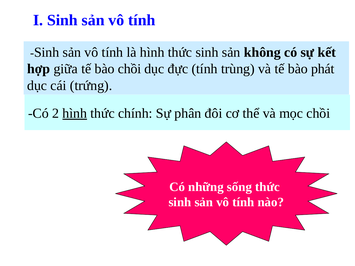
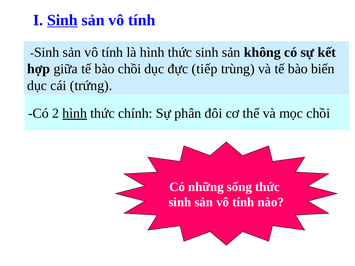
Sinh underline: none -> present (62, 20)
đực tính: tính -> tiếp (205, 69)
phát: phát -> biến (323, 69)
